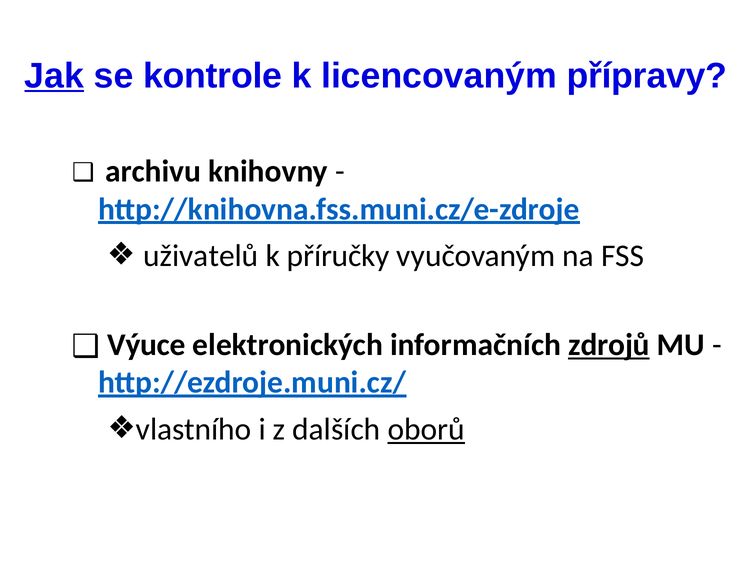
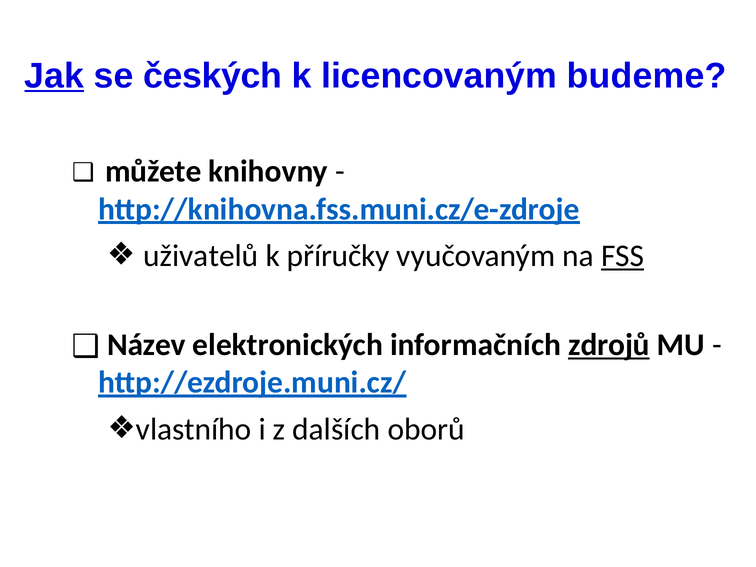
kontrole: kontrole -> českých (213, 76)
přípravy: přípravy -> budeme (647, 76)
archivu: archivu -> můžete (153, 171)
FSS underline: none -> present (623, 256)
Výuce: Výuce -> Název (146, 345)
oborů underline: present -> none (426, 429)
